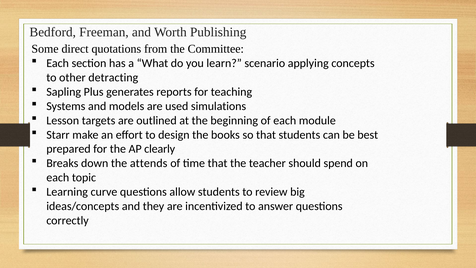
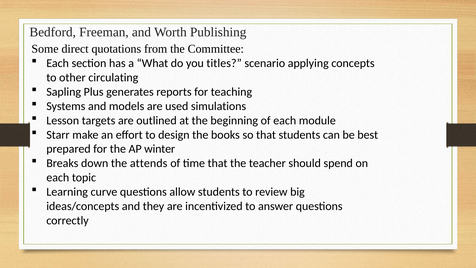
learn: learn -> titles (224, 63)
detracting: detracting -> circulating (113, 77)
clearly: clearly -> winter (160, 149)
